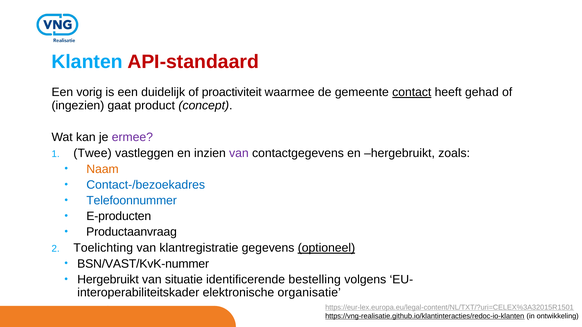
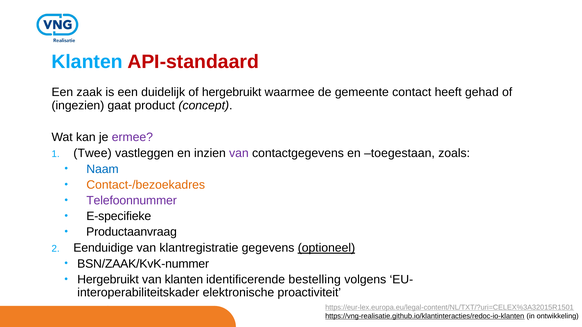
vorig: vorig -> zaak (89, 92)
of proactiviteit: proactiviteit -> hergebruikt (232, 92)
contact underline: present -> none (412, 92)
en hergebruikt: hergebruikt -> toegestaan (399, 153)
Naam colour: orange -> blue (103, 169)
Contact-/bezoekadres colour: blue -> orange (146, 185)
Telefoonnummer colour: blue -> purple (132, 201)
E-producten: E-producten -> E-specifieke (119, 216)
Toelichting: Toelichting -> Eenduidige (103, 248)
BSN/VAST/KvK-nummer: BSN/VAST/KvK-nummer -> BSN/ZAAK/KvK-nummer (143, 264)
van situatie: situatie -> klanten (184, 280)
organisatie: organisatie -> proactiviteit (309, 293)
